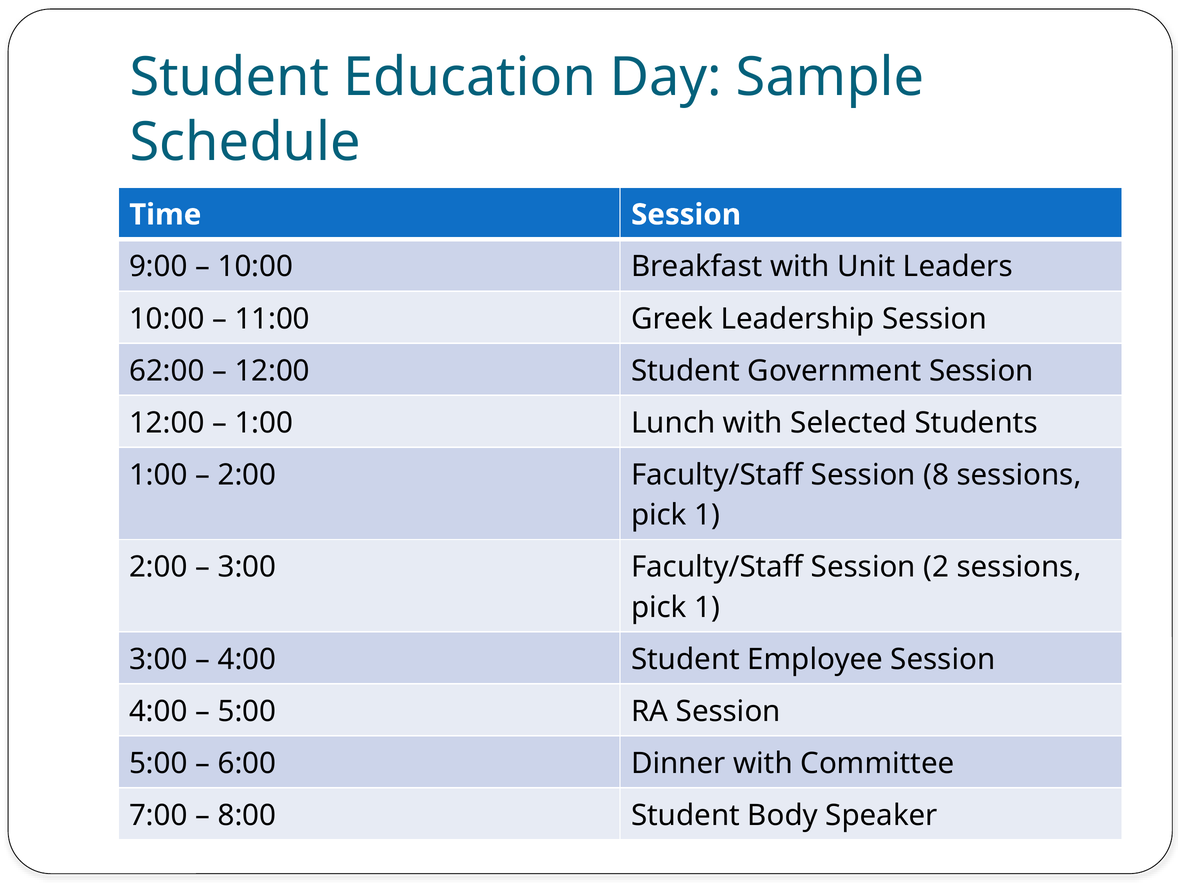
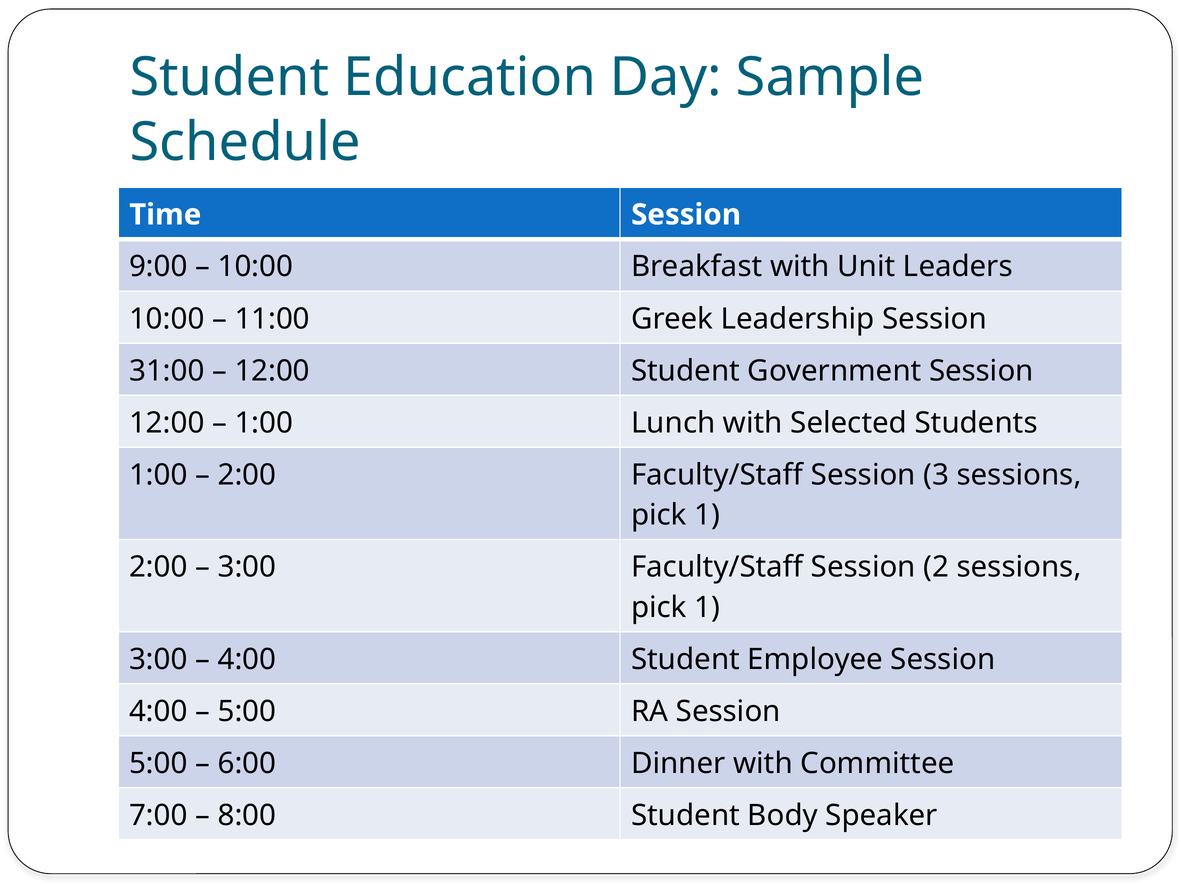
62:00: 62:00 -> 31:00 (167, 371)
8: 8 -> 3 (936, 475)
